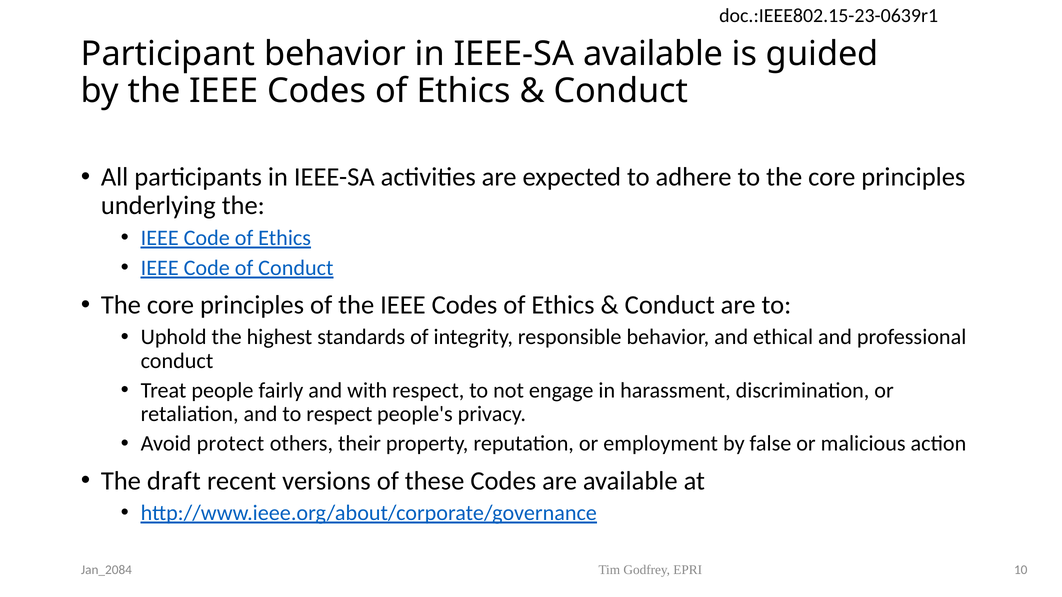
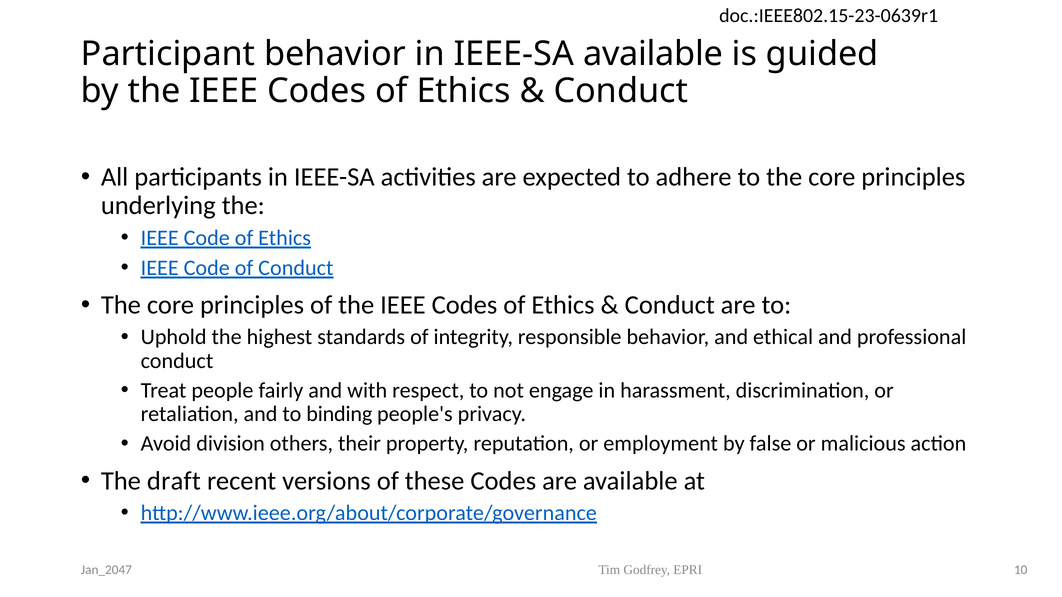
to respect: respect -> binding (339, 414)
protect: protect -> division (231, 444)
Jan_2084: Jan_2084 -> Jan_2047 (106, 570)
